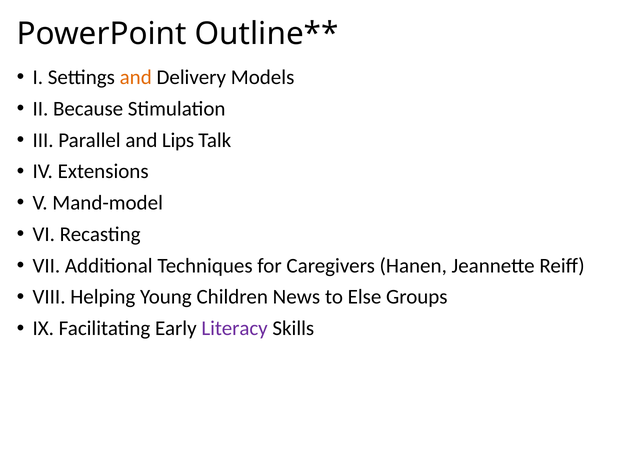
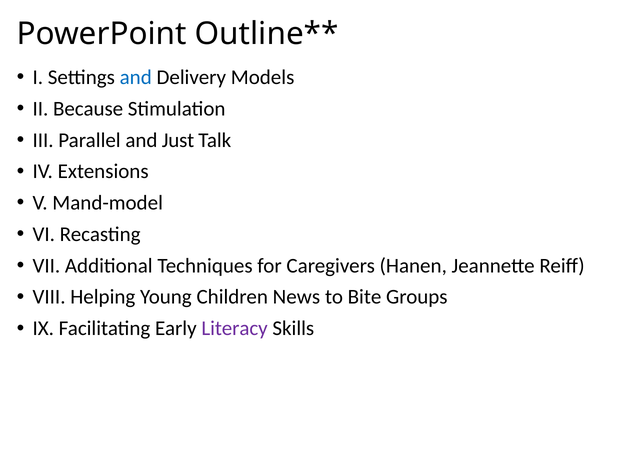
and colour: orange -> blue (136, 77)
Lips: Lips -> Just (178, 140)
Else: Else -> Bite (365, 297)
